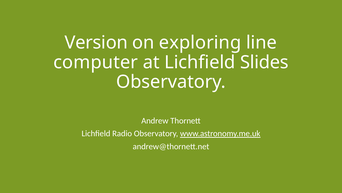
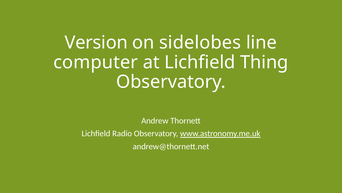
exploring: exploring -> sidelobes (200, 42)
Slides: Slides -> Thing (264, 62)
